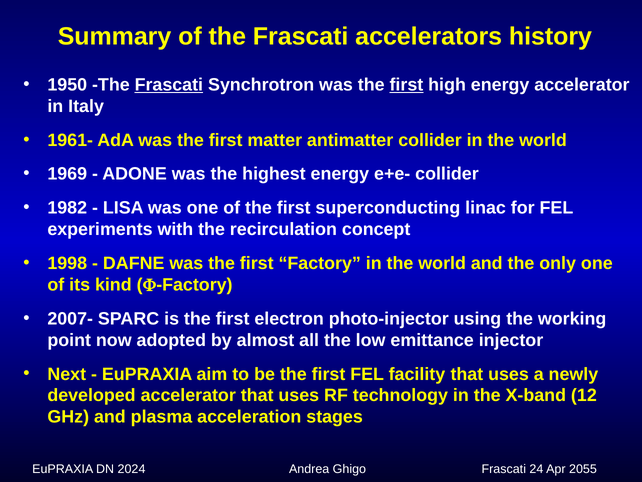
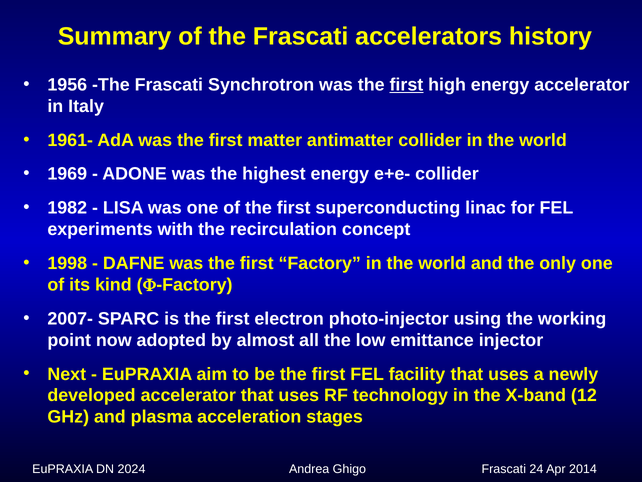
1950: 1950 -> 1956 (67, 85)
Frascati underline: present -> none (169, 85)
2055: 2055 -> 2014 (583, 469)
